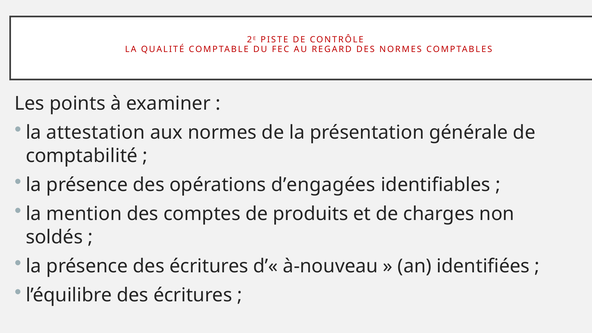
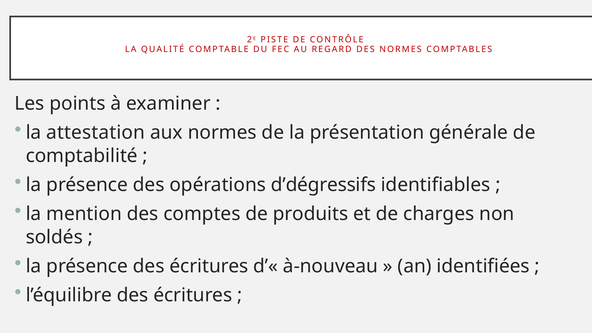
d’engagées: d’engagées -> d’dégressifs (323, 185)
